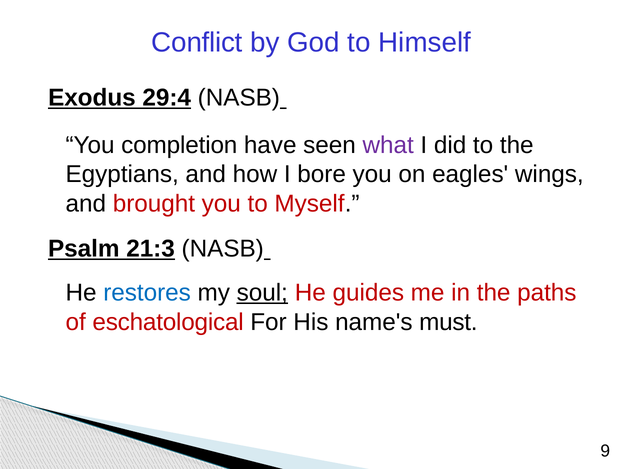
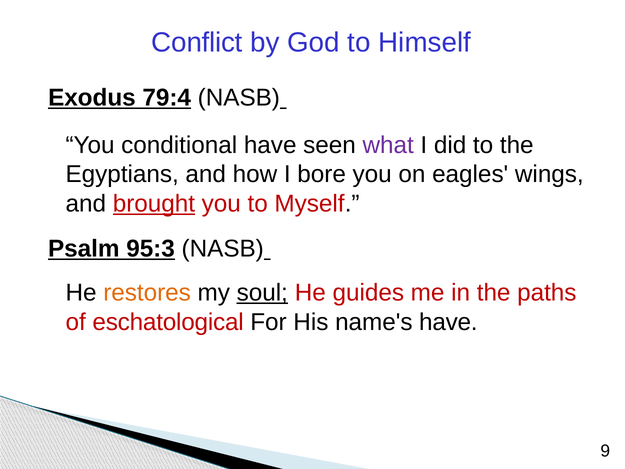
29:4: 29:4 -> 79:4 (167, 98)
completion: completion -> conditional (179, 145)
brought underline: none -> present (154, 203)
21:3: 21:3 -> 95:3 (151, 249)
restores colour: blue -> orange (147, 293)
name's must: must -> have (448, 322)
